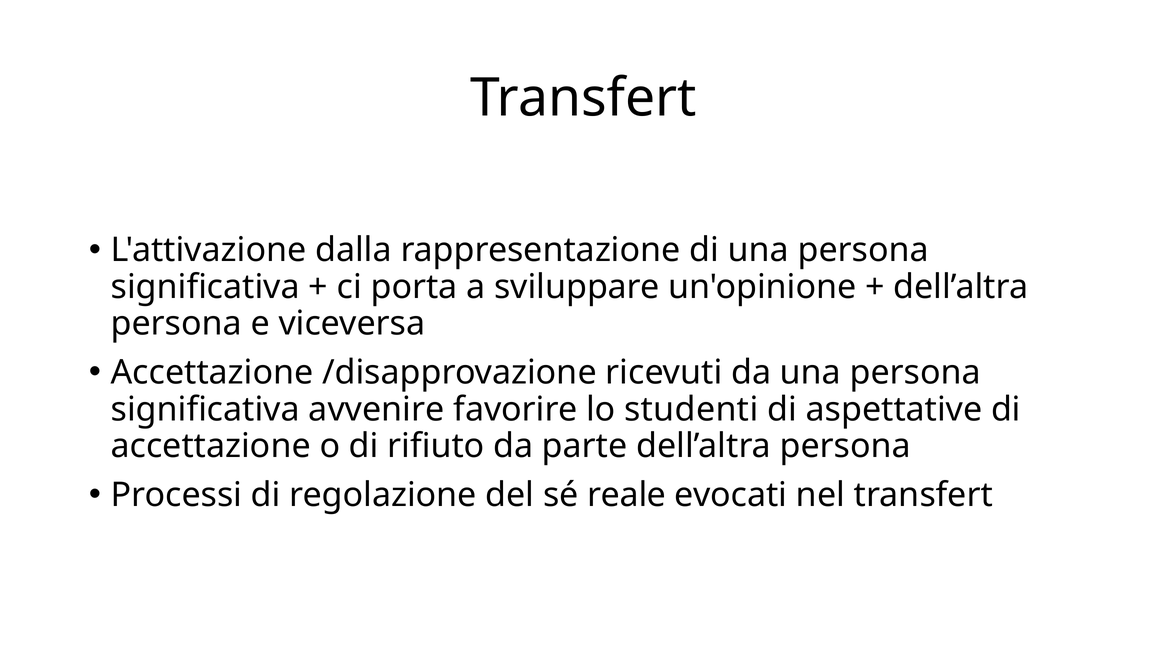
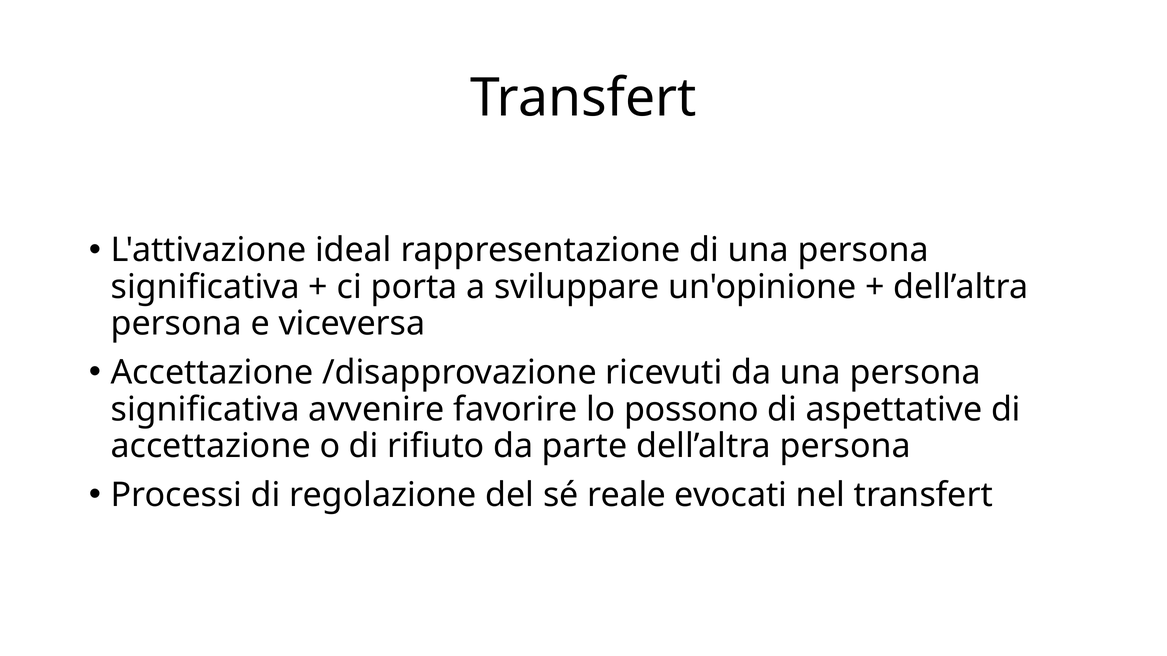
dalla: dalla -> ideal (353, 250)
studenti: studenti -> possono (692, 410)
